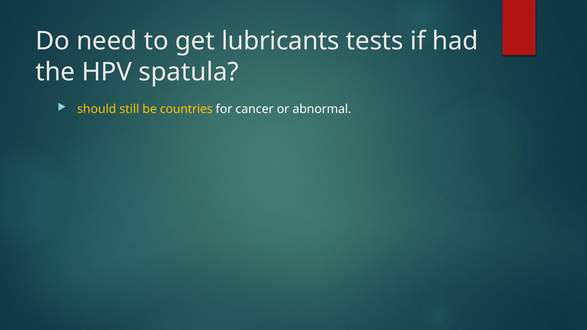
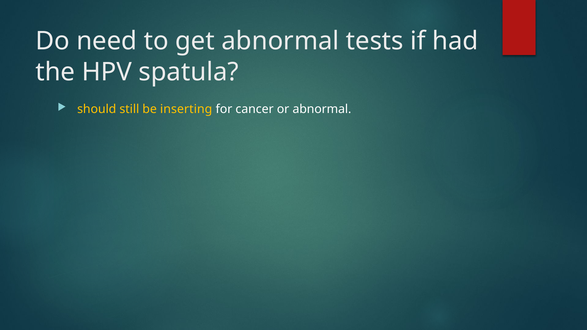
get lubricants: lubricants -> abnormal (280, 41)
countries: countries -> inserting (186, 109)
